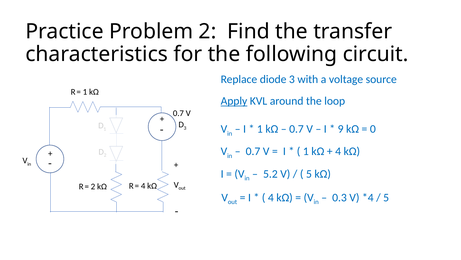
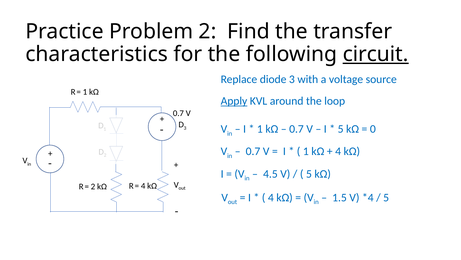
circuit underline: none -> present (376, 54)
9: 9 -> 5 (341, 129)
5.2: 5.2 -> 4.5 (270, 173)
0.3: 0.3 -> 1.5 (340, 197)
